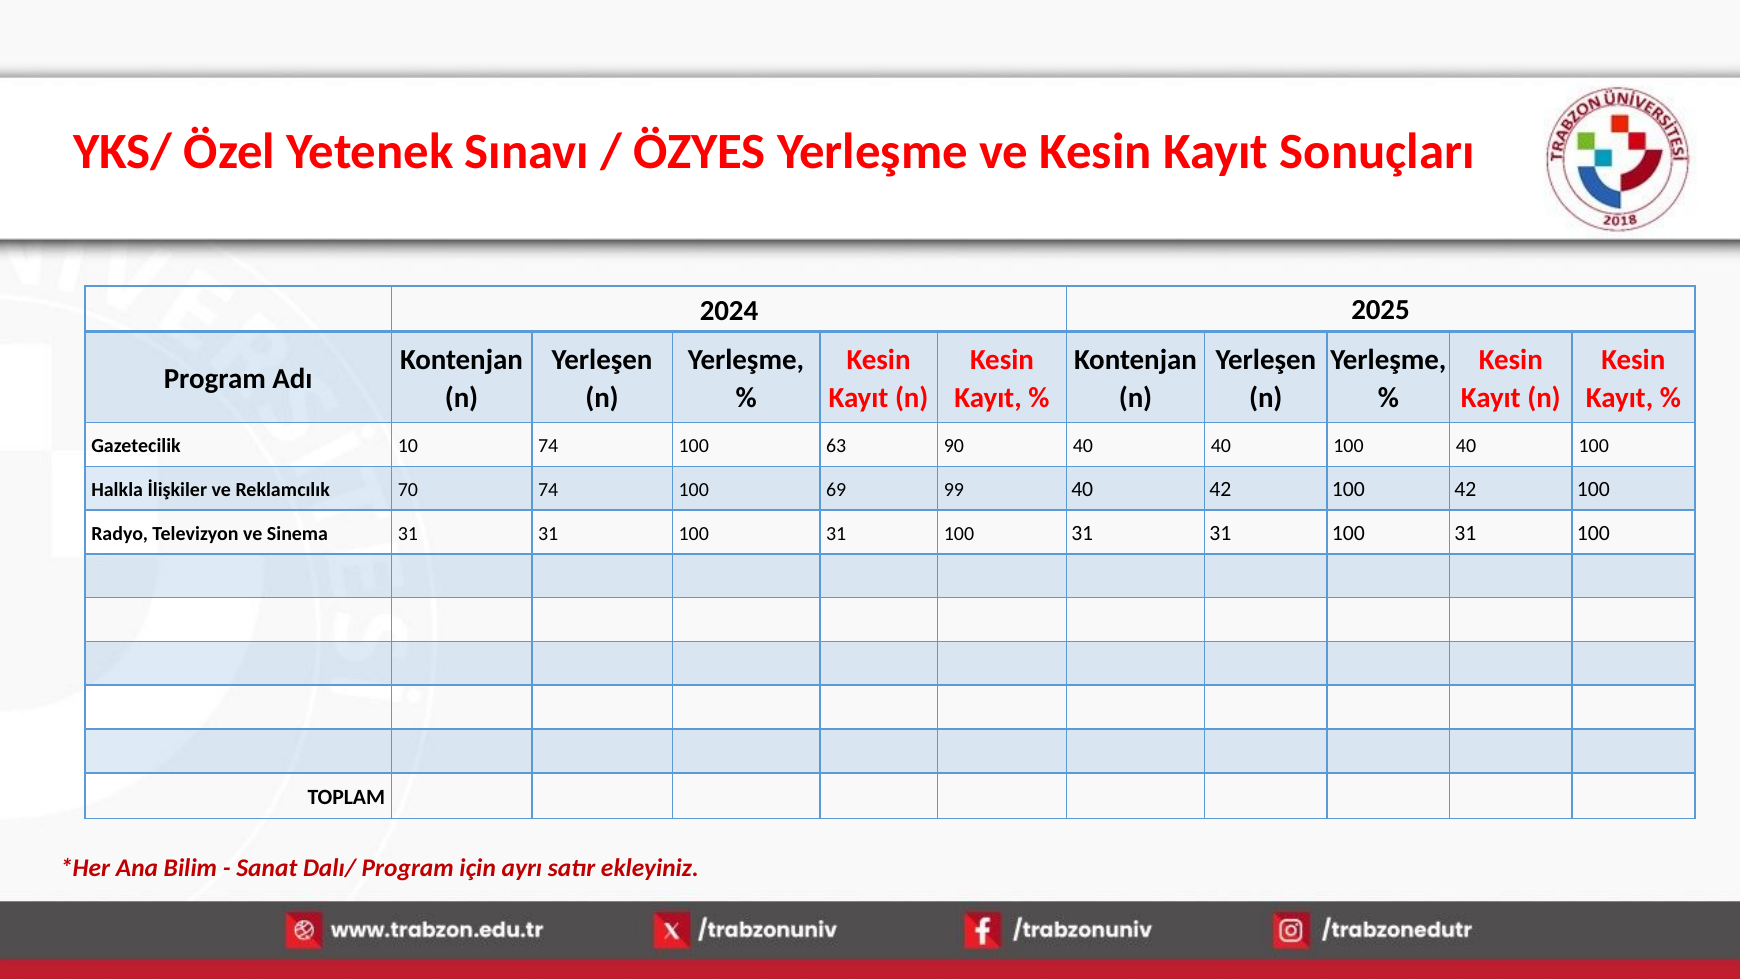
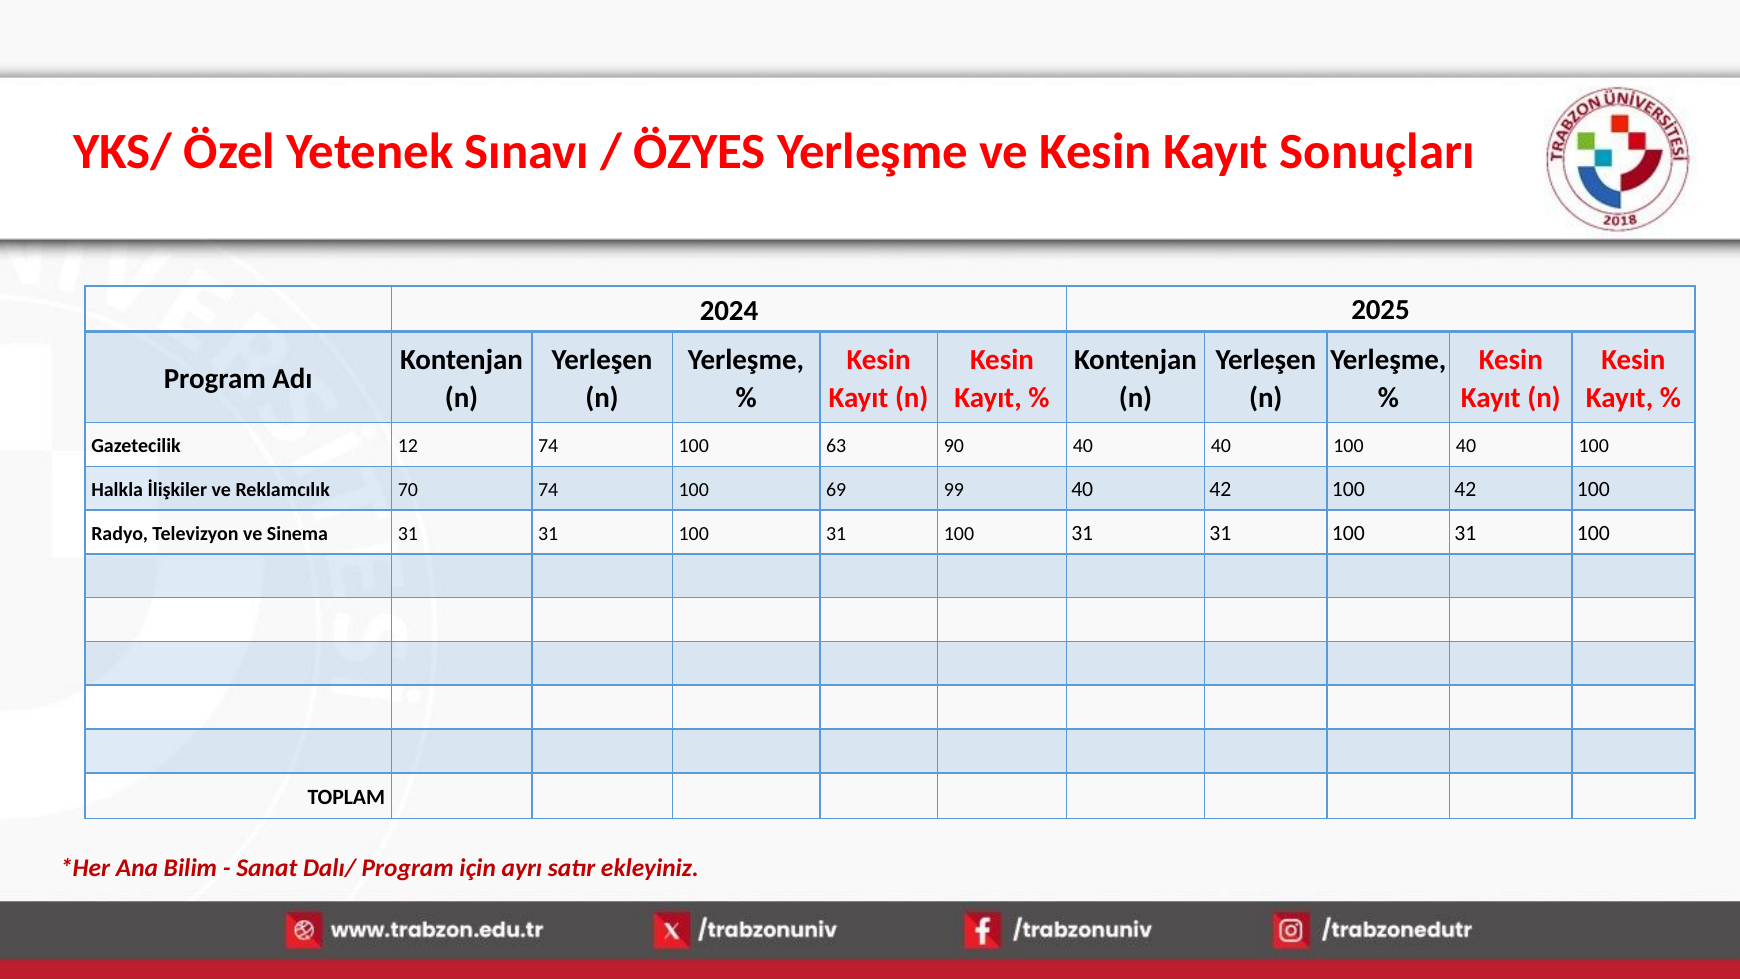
10: 10 -> 12 (408, 446)
